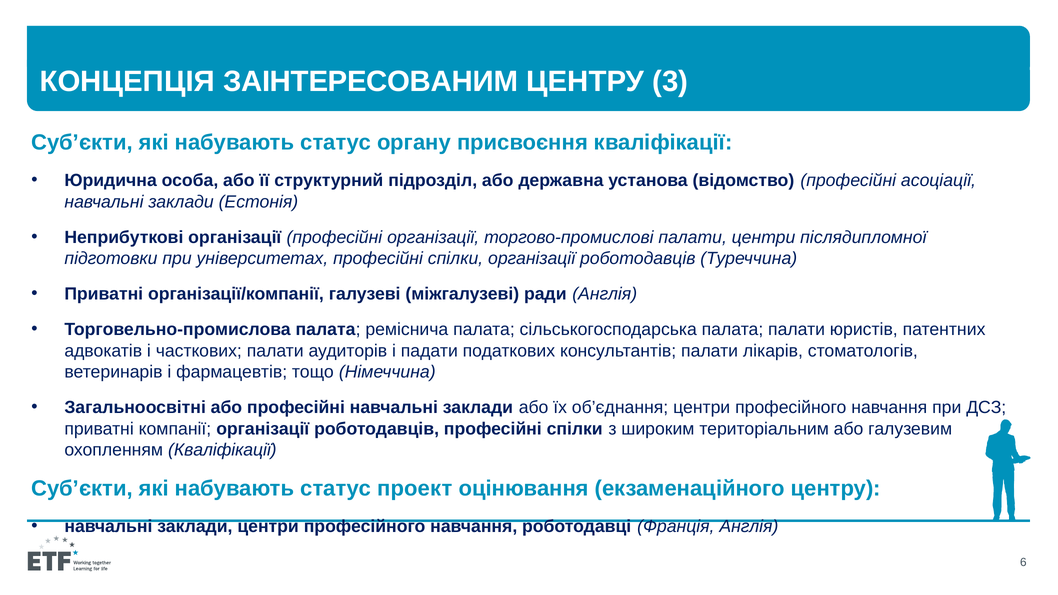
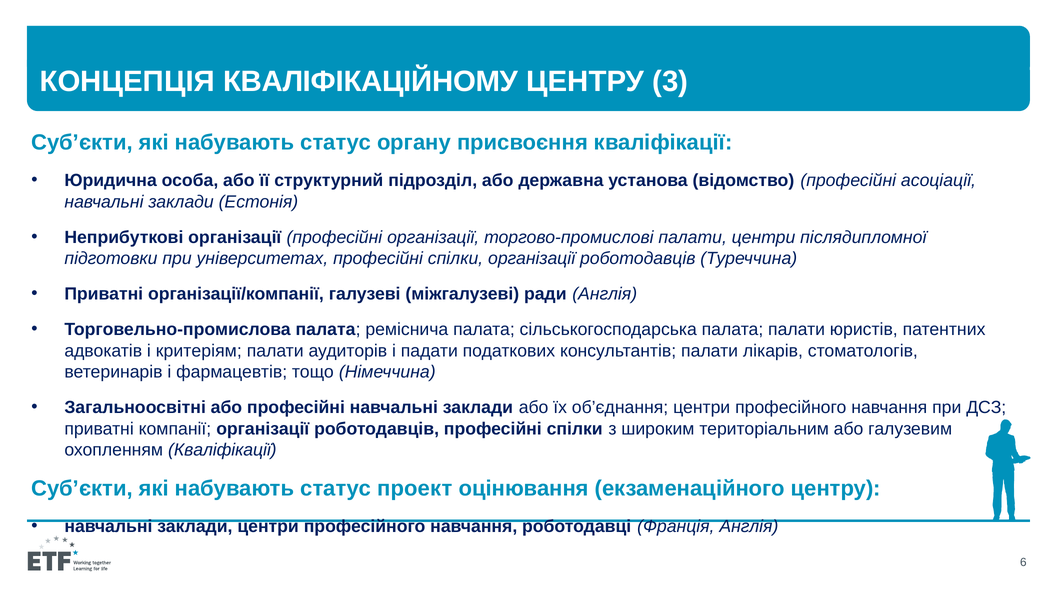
ЗАІНТЕРЕСОВАНИМ: ЗАІНТЕРЕСОВАНИМ -> КВАЛІФІКАЦІЙНОМУ (371, 82)
часткових: часткових -> критеріям (199, 351)
